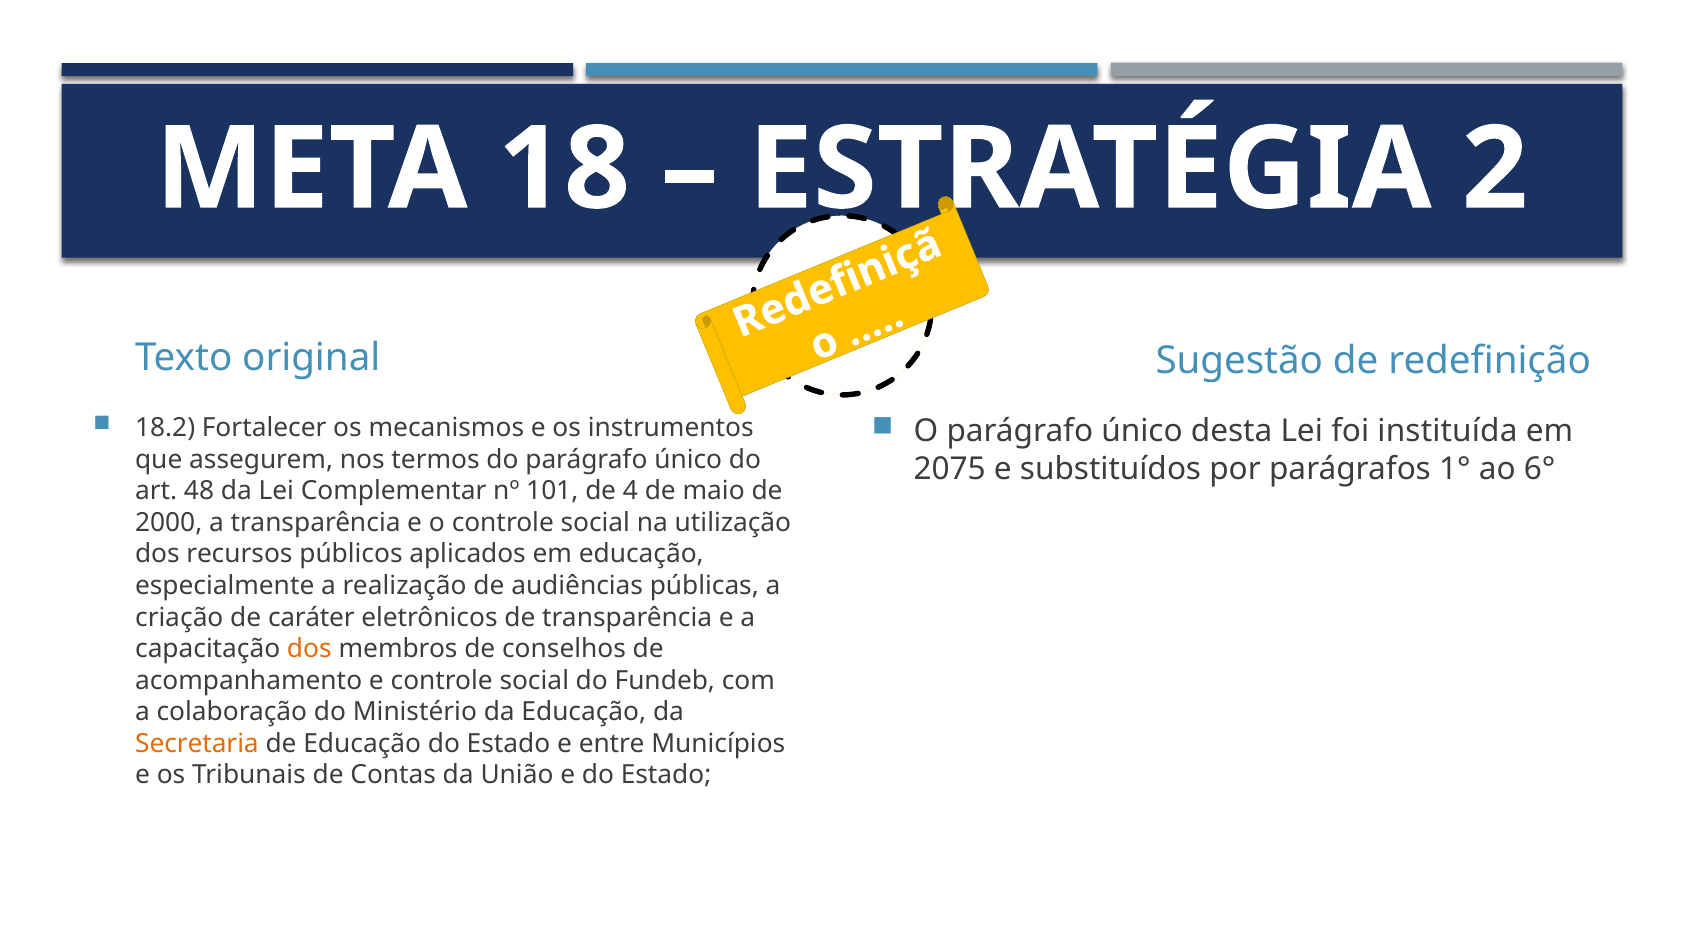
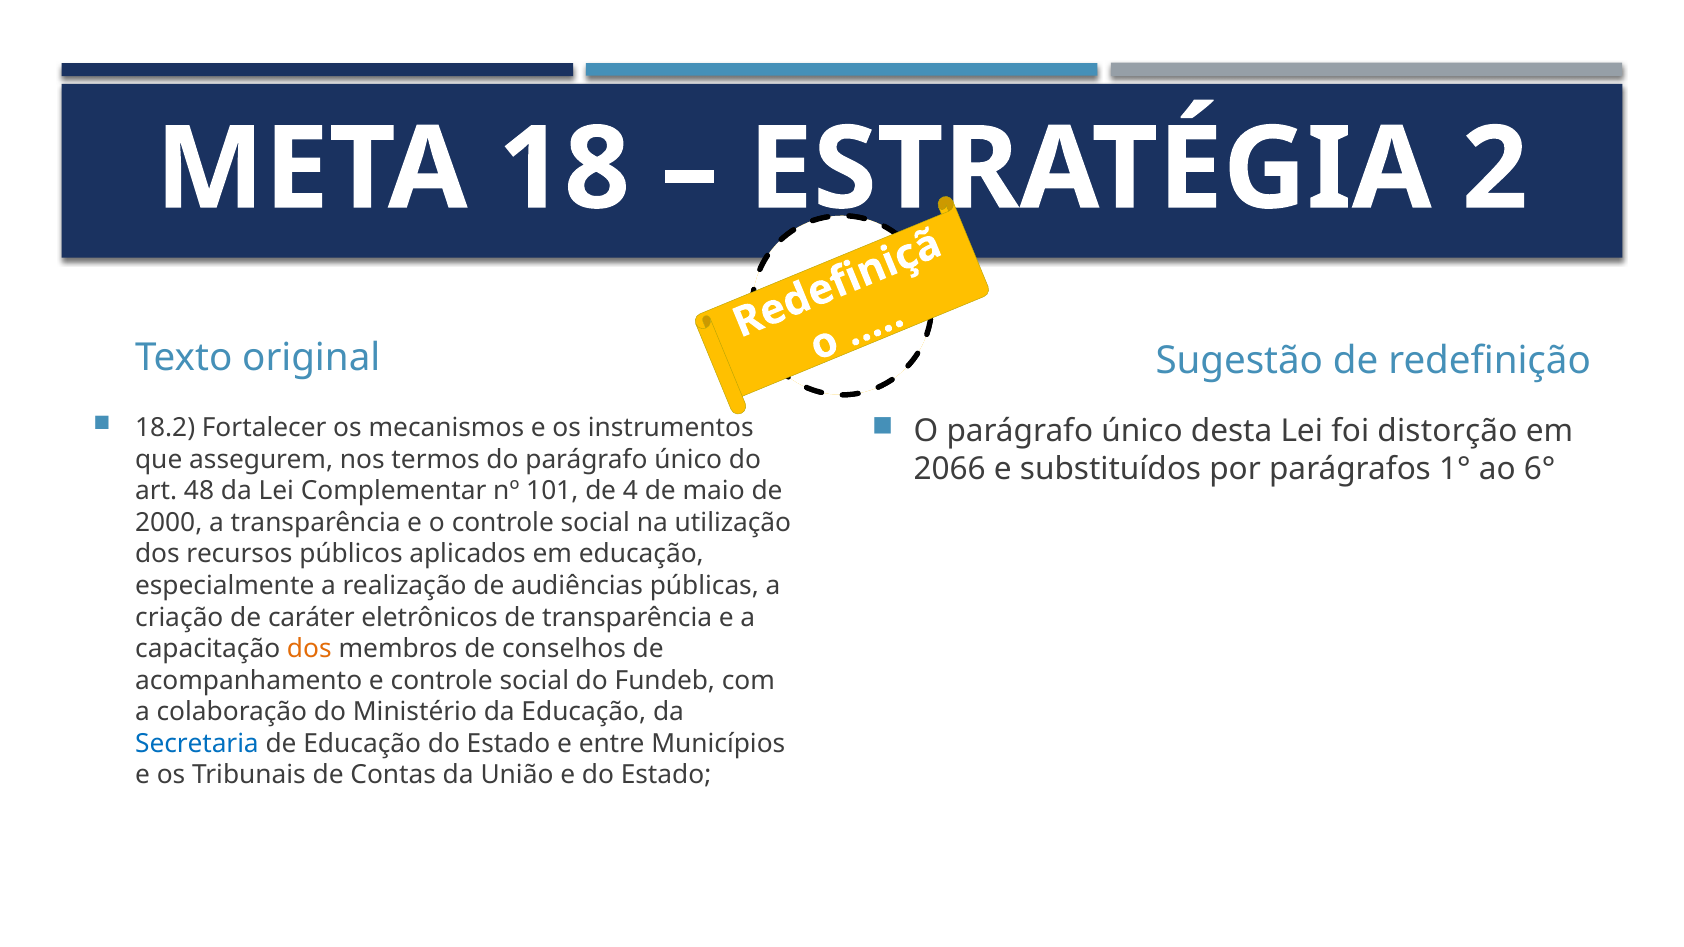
instituída: instituída -> distorção (1447, 432)
2075: 2075 -> 2066 (950, 470)
Secretaria colour: orange -> blue (197, 744)
